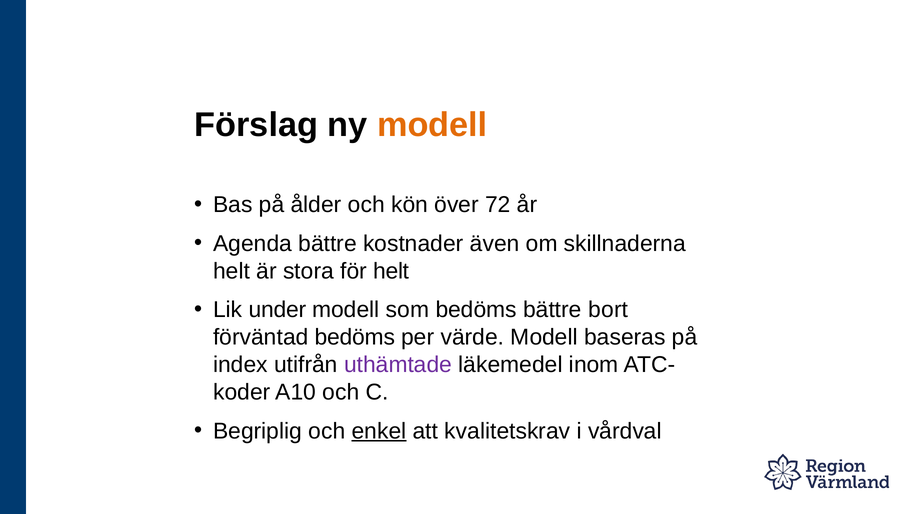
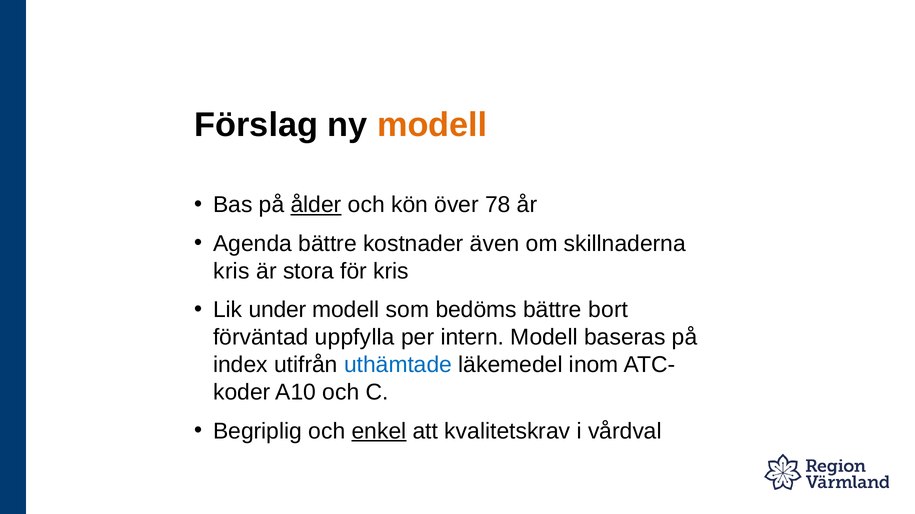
ålder underline: none -> present (316, 205)
72: 72 -> 78 (498, 205)
helt: helt -> kris (231, 271)
för helt: helt -> kris (391, 271)
förväntad bedöms: bedöms -> uppfylla (355, 338)
värde: värde -> intern (472, 338)
uthämtade colour: purple -> blue (398, 365)
